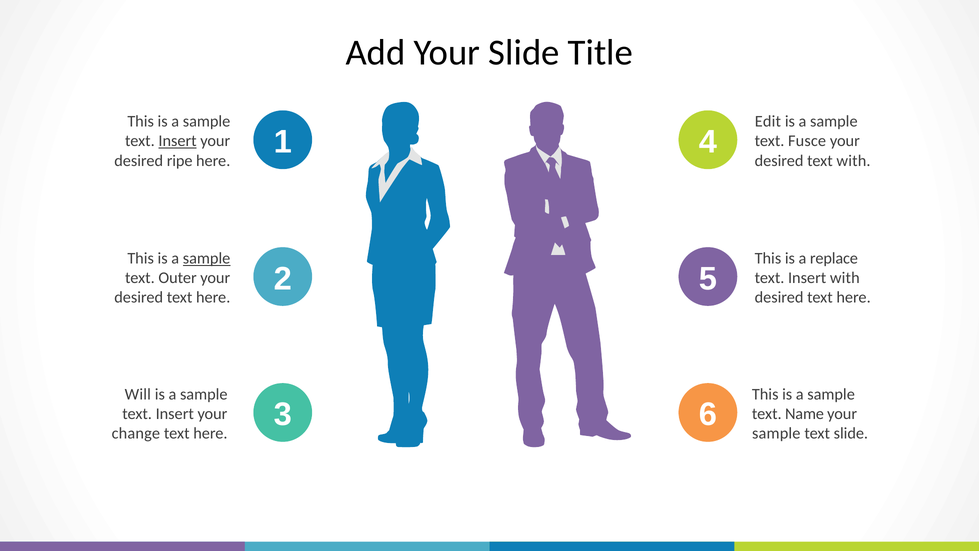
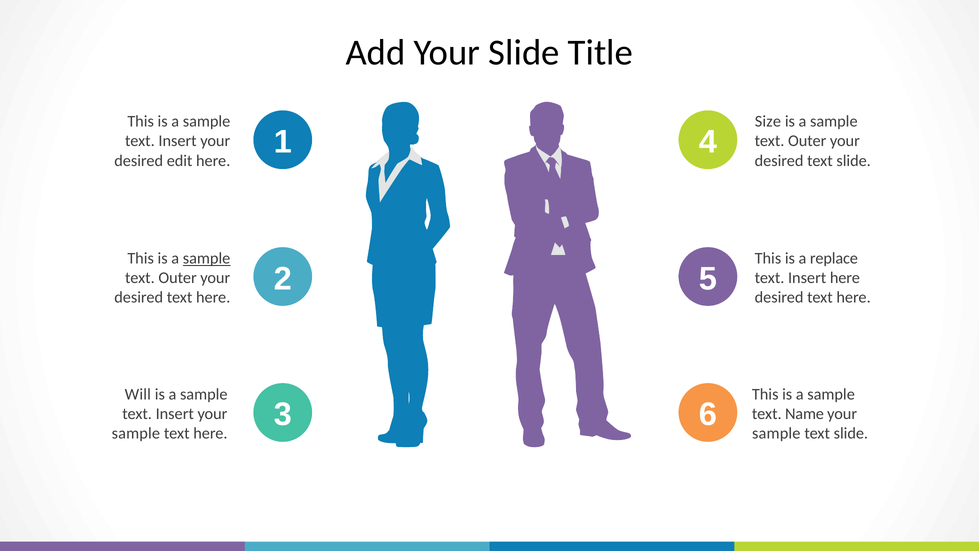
Edit: Edit -> Size (768, 121)
Insert underline: present -> none (178, 141)
Fusce: Fusce -> Outer (807, 141)
ripe: ripe -> edit (180, 161)
desired text with: with -> slide (854, 161)
Insert with: with -> here (845, 278)
change: change -> sample (136, 433)
